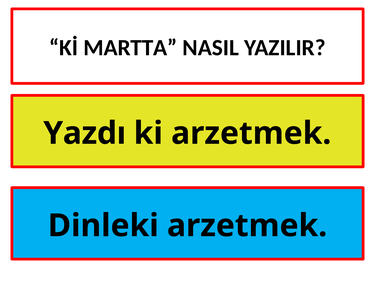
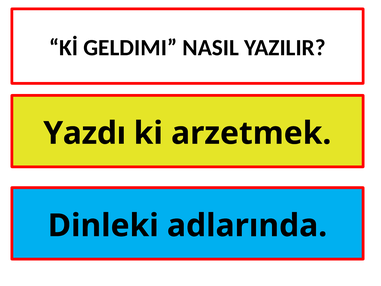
MARTTA: MARTTA -> GELDIMI (130, 48)
Dinleki arzetmek: arzetmek -> adlarında (247, 225)
